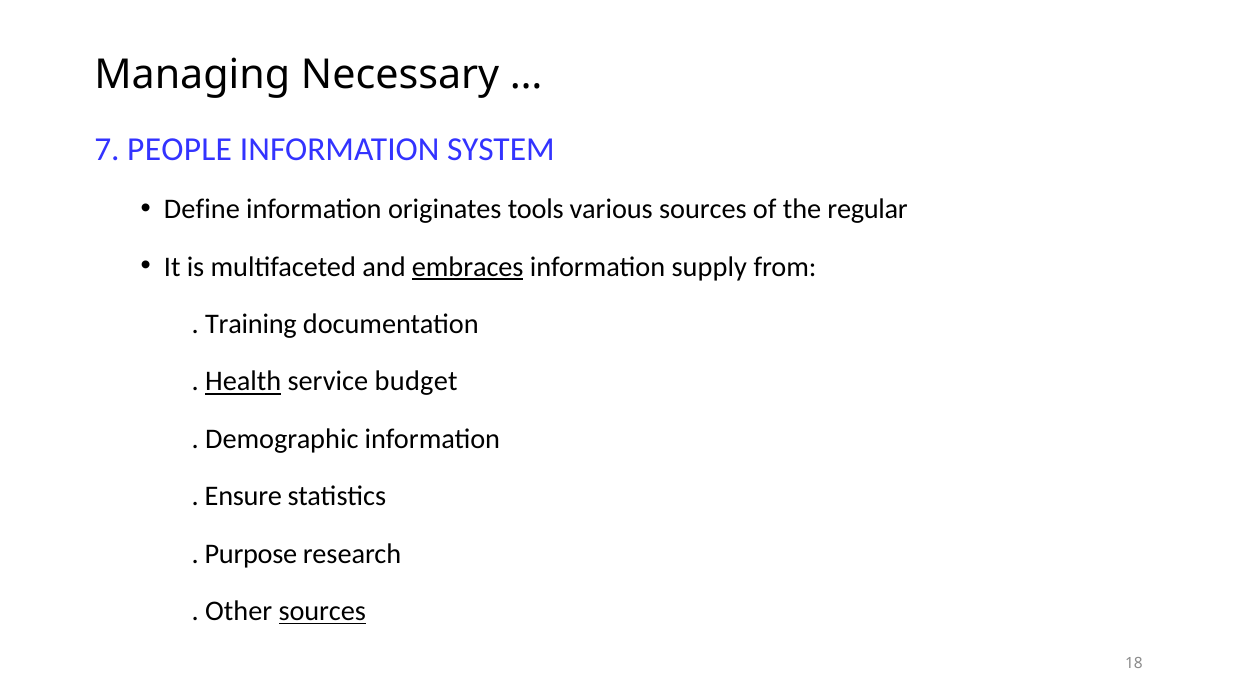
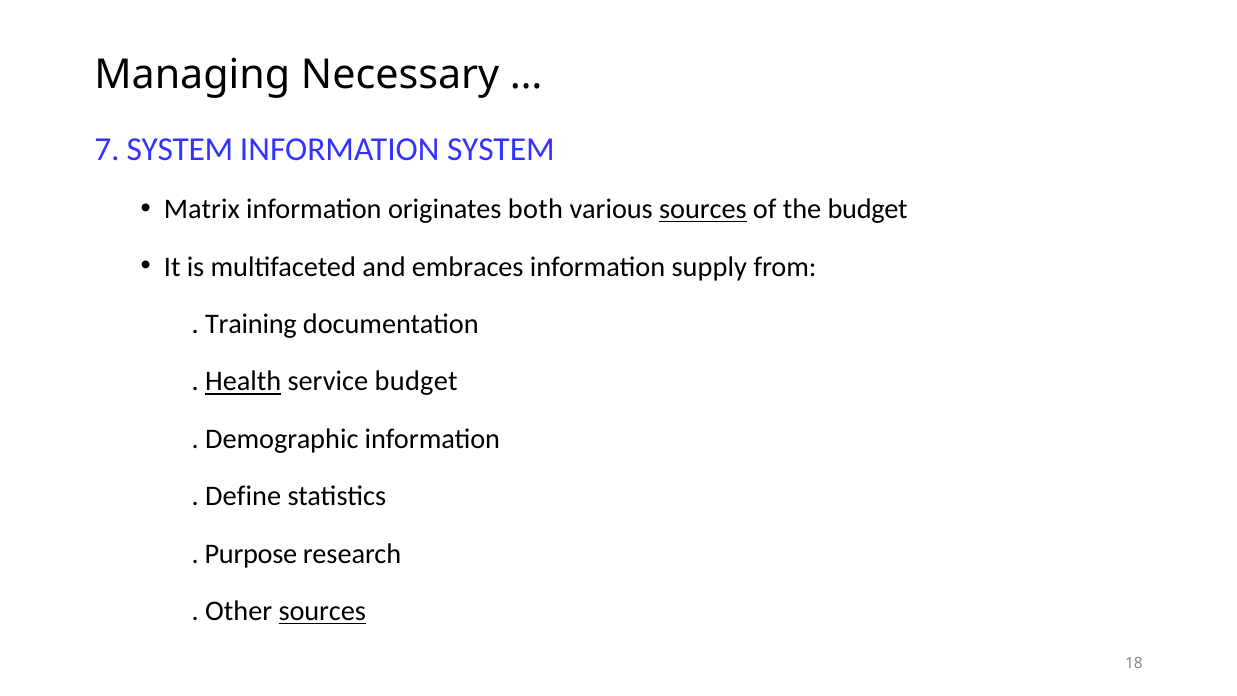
7 PEOPLE: PEOPLE -> SYSTEM (180, 149)
Define: Define -> Matrix (202, 209)
tools: tools -> both (535, 209)
sources underline: none -> present (703, 209)
the regular: regular -> budget (868, 209)
embraces underline: present -> none (468, 267)
Ensure: Ensure -> Define (243, 496)
